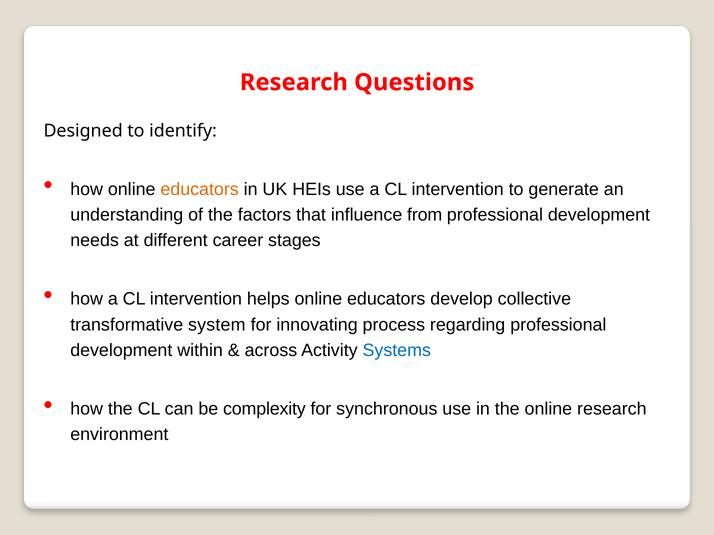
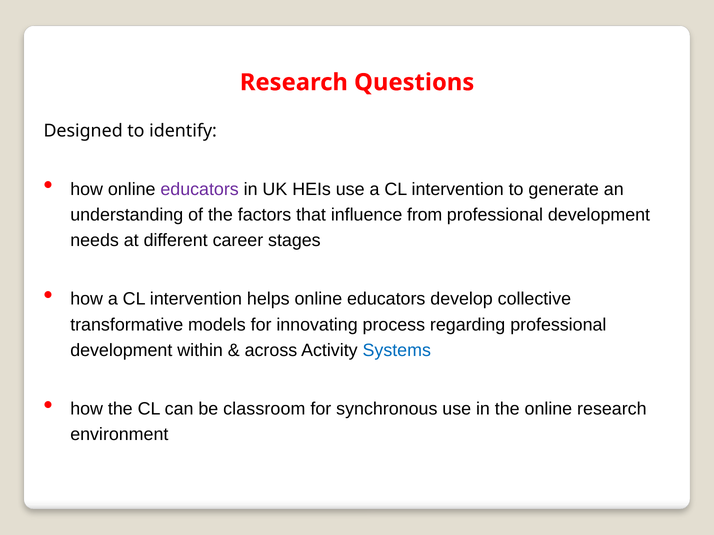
educators colour: orange -> purple (200, 189)
system: system -> models (217, 325)
complexity: complexity -> classroom (264, 409)
